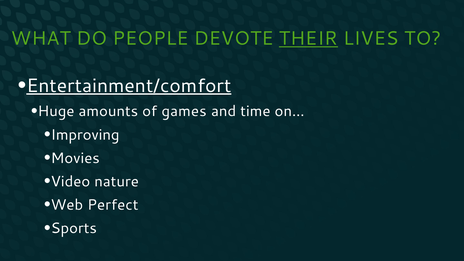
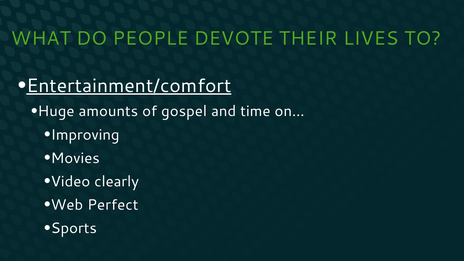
THEIR underline: present -> none (308, 38)
games: games -> gospel (184, 111)
nature: nature -> clearly (117, 182)
